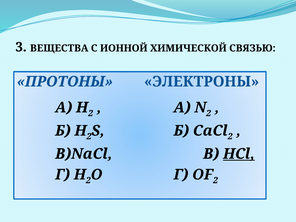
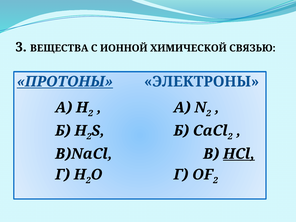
ПРОТОНЫ underline: none -> present (65, 82)
